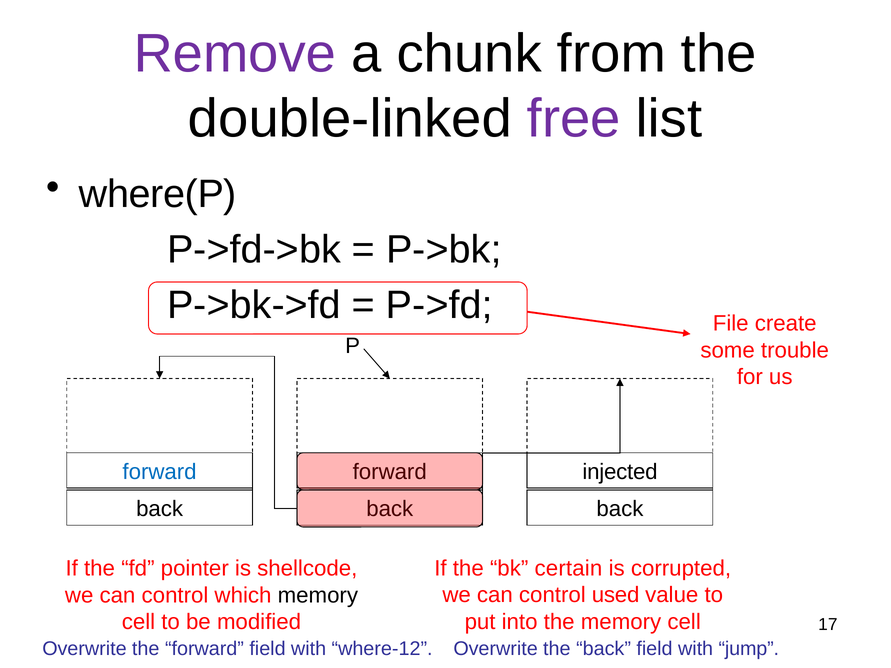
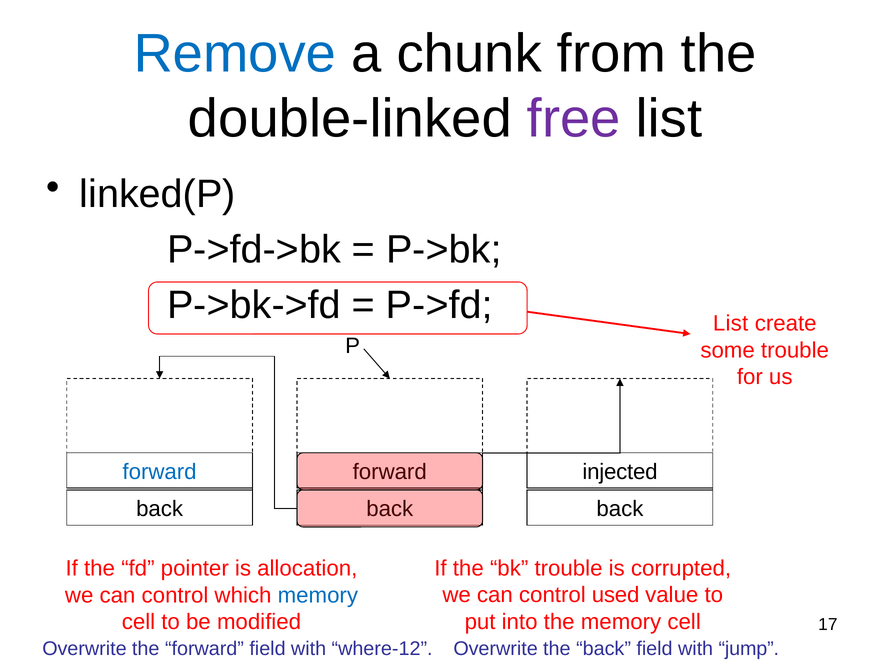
Remove colour: purple -> blue (235, 54)
where(P: where(P -> linked(P (158, 194)
File: File -> List (731, 324)
bk certain: certain -> trouble (569, 569)
shellcode: shellcode -> allocation (307, 569)
memory colour: black -> blue (318, 595)
